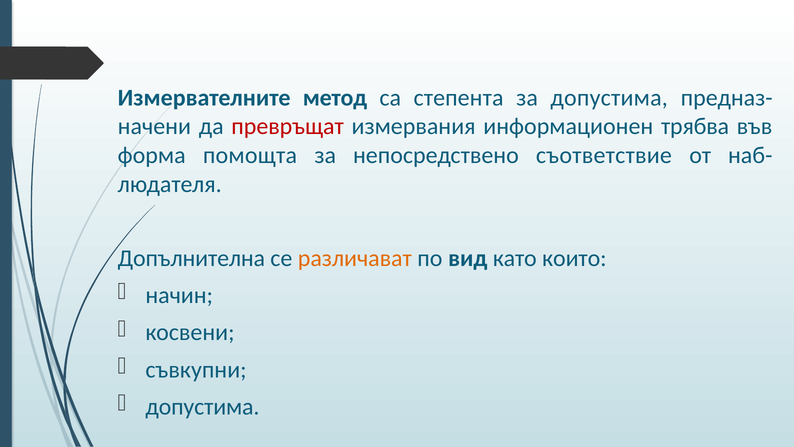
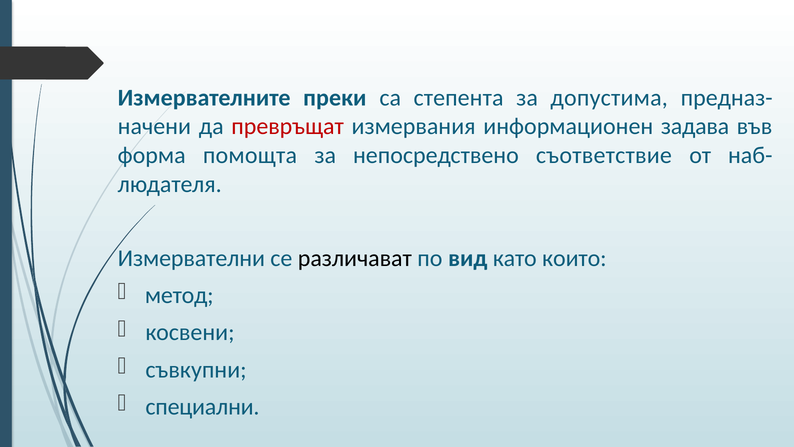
метод: метод -> преки (335, 98)
трябва: трябва -> задава (695, 126)
Допълнителна: Допълнителна -> Измервателни (191, 258)
различават colour: orange -> black (355, 258)
начин: начин -> метод (179, 295)
допустима: допустима -> специални (202, 406)
